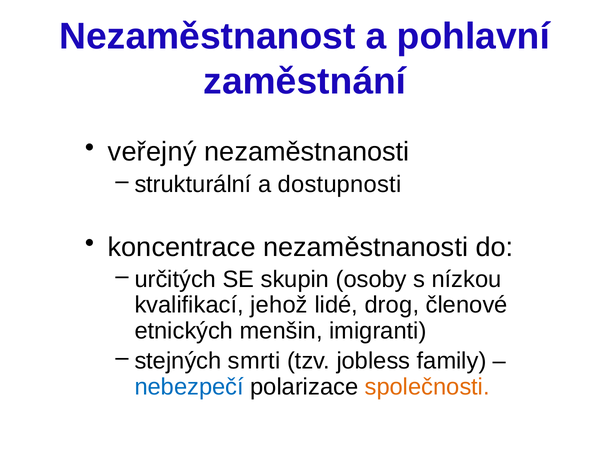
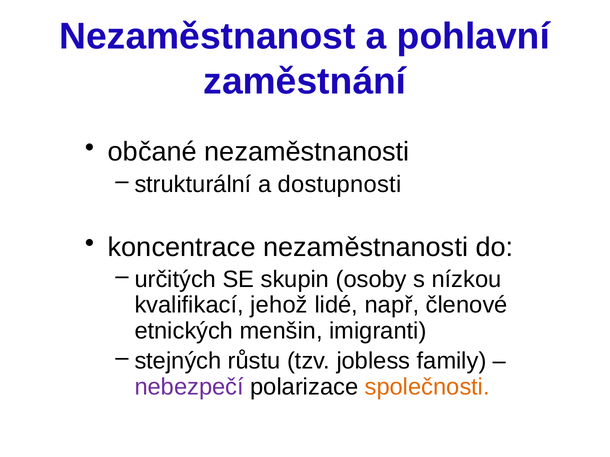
veřejný: veřejný -> občané (152, 152)
drog: drog -> např (392, 306)
smrti: smrti -> růstu (254, 362)
nebezpečí colour: blue -> purple (189, 387)
